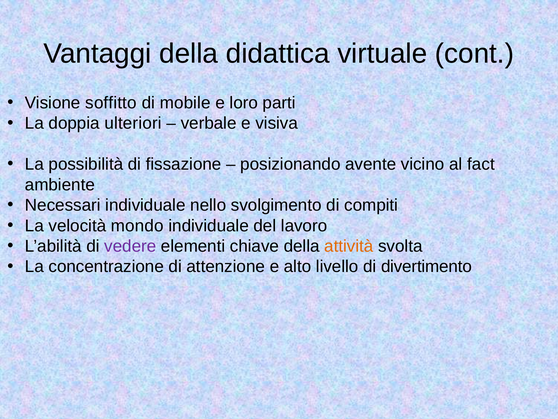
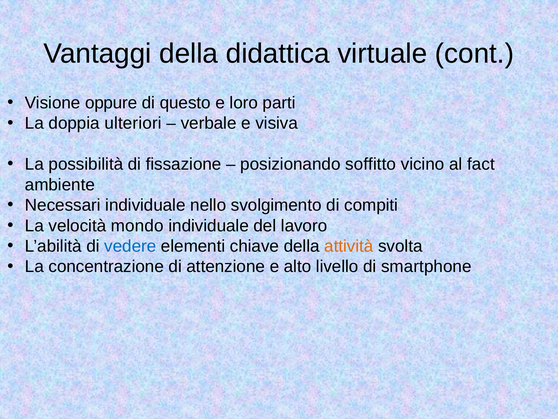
soffitto: soffitto -> oppure (111, 103)
mobile: mobile -> questo (185, 103)
avente: avente -> soffitto (371, 164)
vedere colour: purple -> blue (130, 246)
divertimento: divertimento -> smartphone (426, 266)
